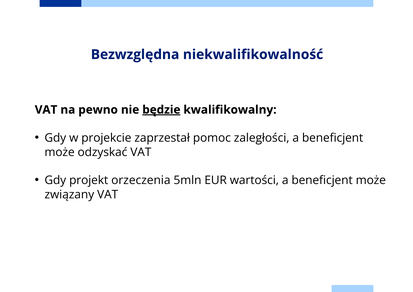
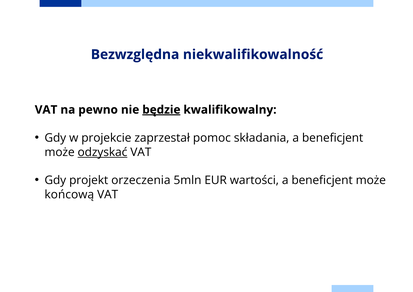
zaległości: zaległości -> składania (262, 138)
odzyskać underline: none -> present (102, 152)
związany: związany -> końcową (69, 195)
